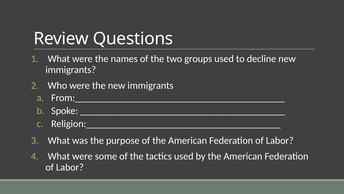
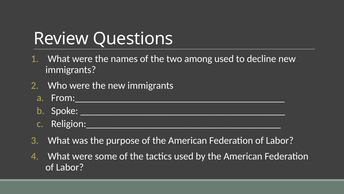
groups: groups -> among (198, 59)
